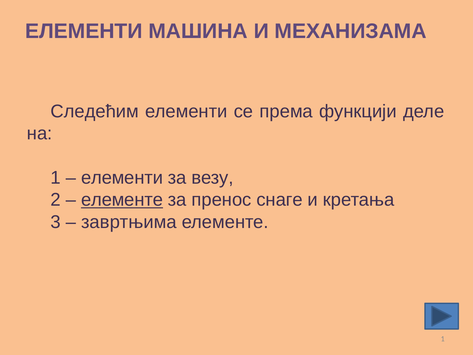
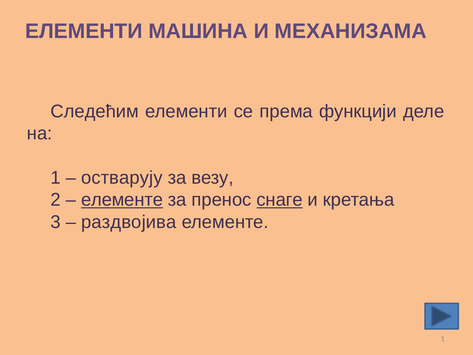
елементи: елементи -> остварују (122, 178)
снаге underline: none -> present (280, 200)
завртњима: завртњима -> раздвојива (129, 222)
